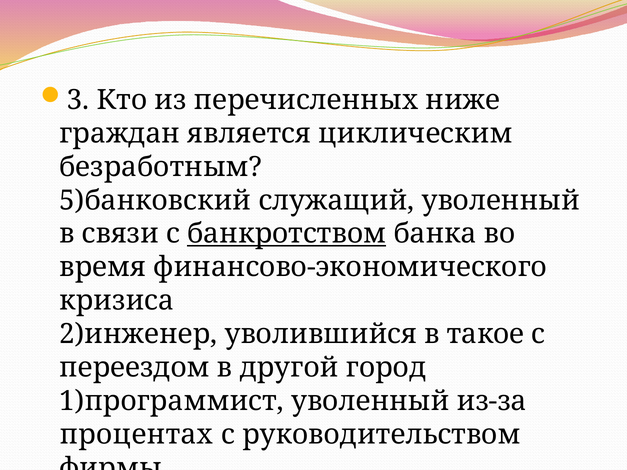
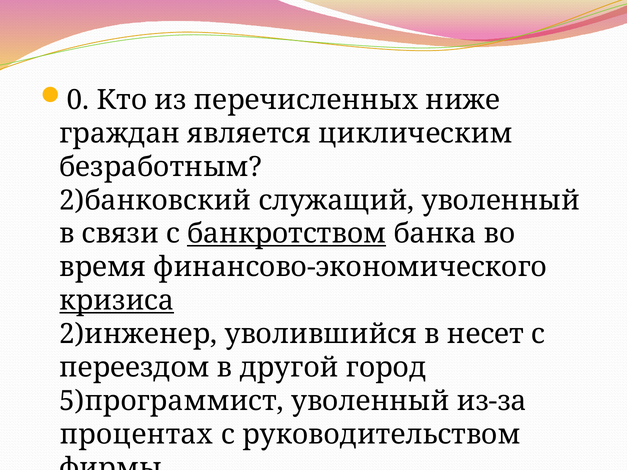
3: 3 -> 0 (78, 100)
5)банковский: 5)банковский -> 2)банковский (155, 200)
кризиса underline: none -> present (117, 301)
такое: такое -> несет (485, 334)
1)программист: 1)программист -> 5)программист (172, 401)
